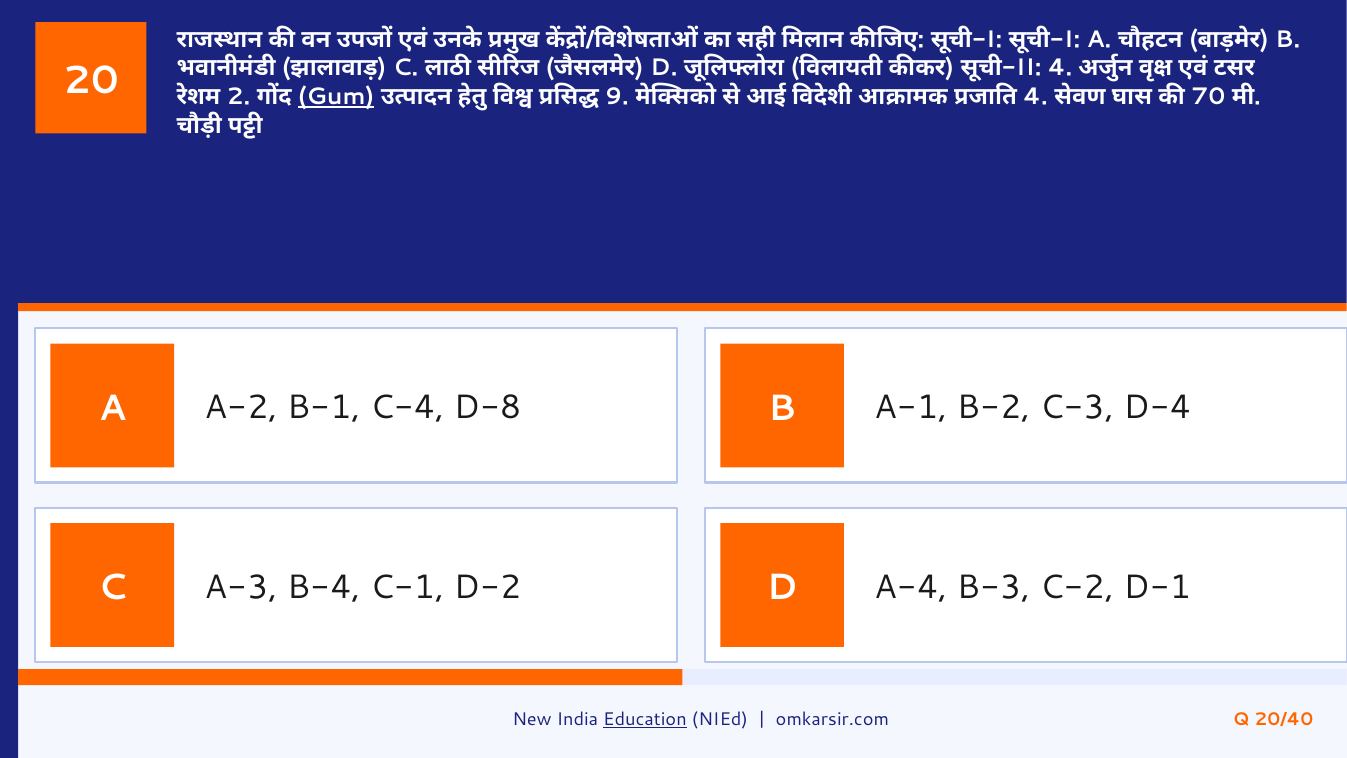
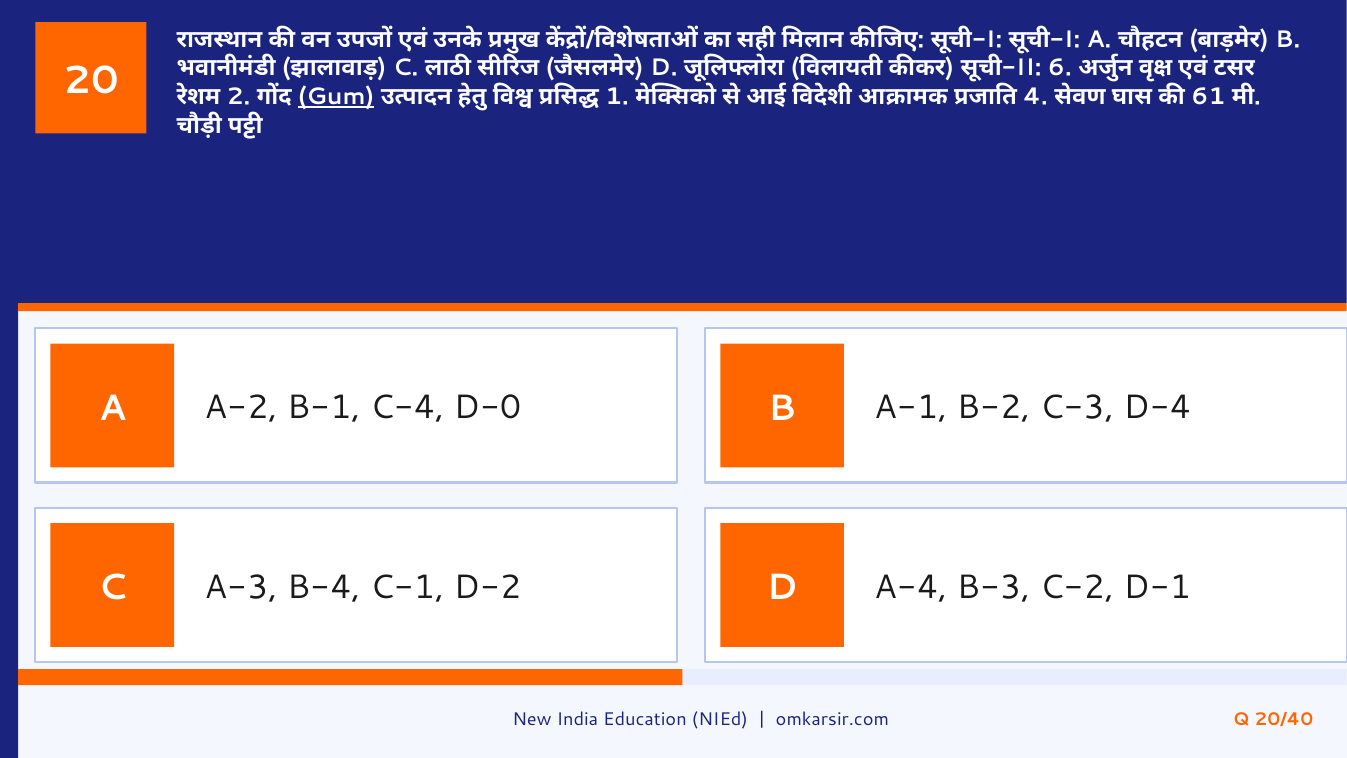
4: 4 -> 6 (1060, 68)
9: 9 -> 1 (617, 96)
70: 70 -> 61 (1208, 96)
D-8: D-8 -> D-0 (487, 408)
Education underline: present -> none (645, 719)
